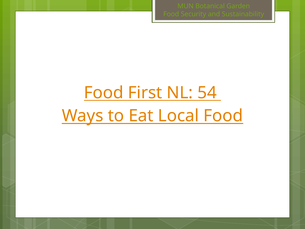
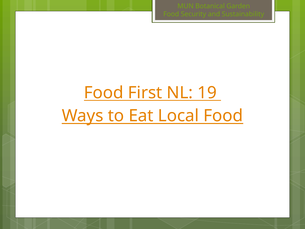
54: 54 -> 19 (207, 93)
